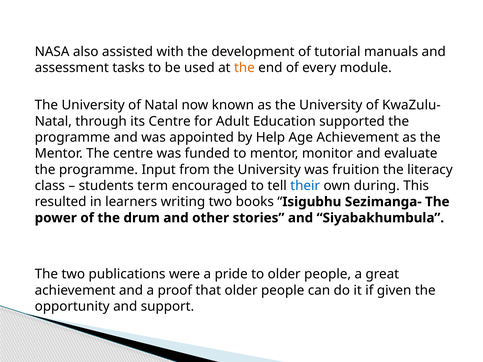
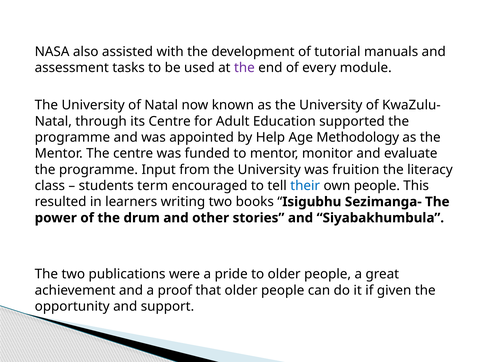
the colour: orange -> purple (244, 68)
Age Achievement: Achievement -> Methodology (358, 138)
own during: during -> people (377, 186)
